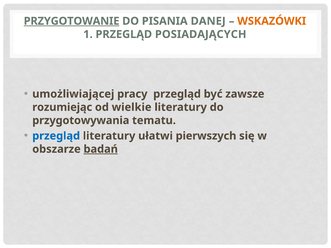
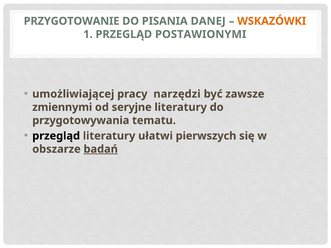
PRZYGOTOWANIE underline: present -> none (72, 21)
POSIADAJĄCYCH: POSIADAJĄCYCH -> POSTAWIONYMI (201, 34)
pracy przegląd: przegląd -> narzędzi (177, 94)
rozumiejąc: rozumiejąc -> zmiennymi (62, 107)
wielkie: wielkie -> seryjne (132, 107)
przegląd colour: blue -> black (56, 136)
